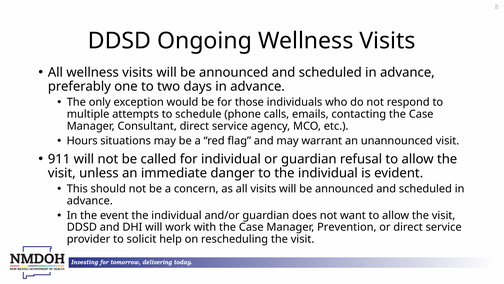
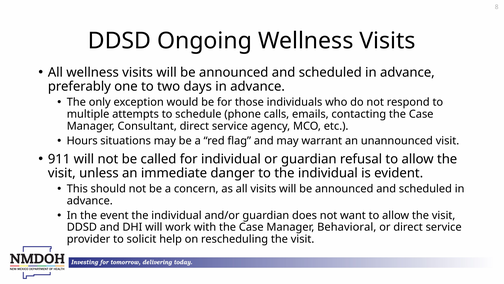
Prevention: Prevention -> Behavioral (347, 227)
